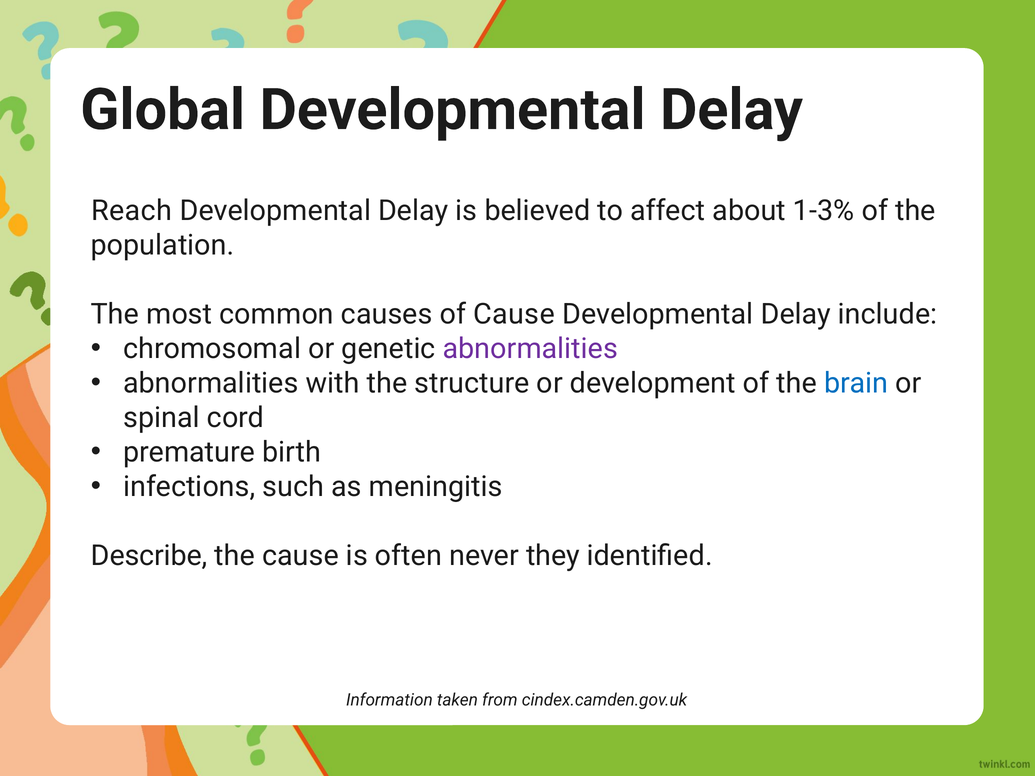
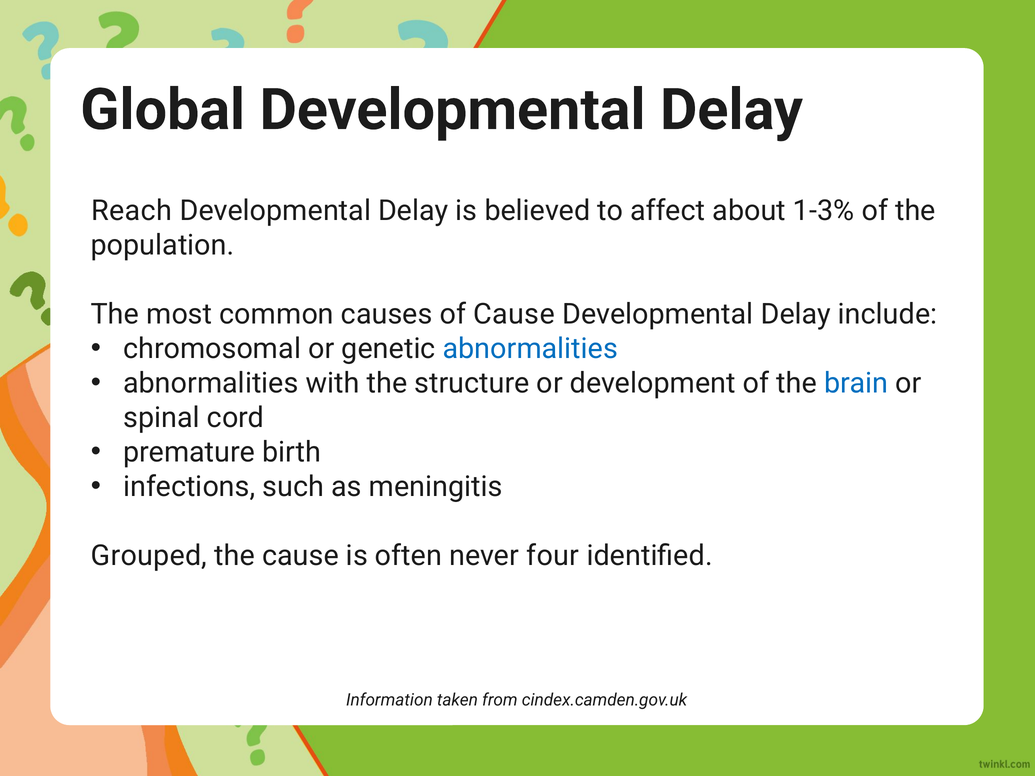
abnormalities colour: purple -> blue (530, 349)
Describe: Describe -> Grouped (149, 556)
they: they -> four (553, 556)
